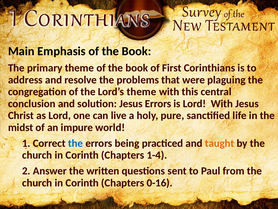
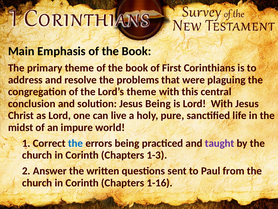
Jesus Errors: Errors -> Being (158, 103)
taught colour: orange -> purple (220, 143)
1-4: 1-4 -> 1-3 (157, 155)
0-16: 0-16 -> 1-16 (160, 182)
